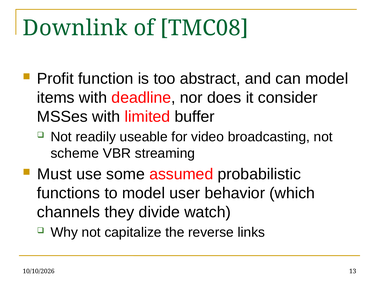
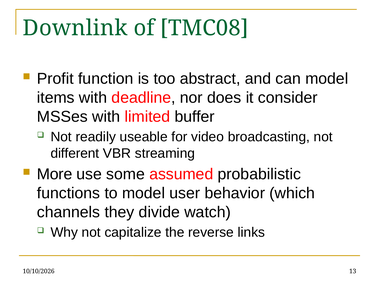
scheme: scheme -> different (75, 153)
Must: Must -> More (55, 174)
